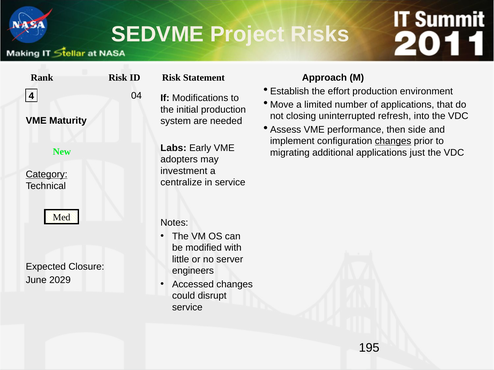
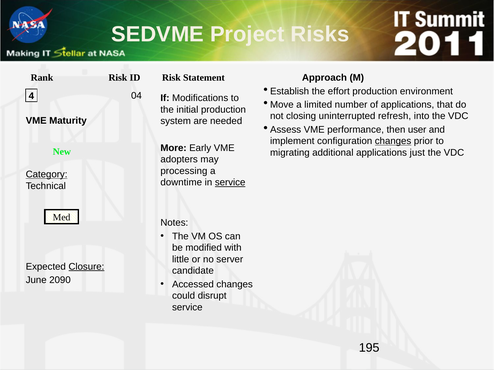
side: side -> user (417, 130)
Labs: Labs -> More (174, 148)
investment: investment -> processing (184, 171)
centralize: centralize -> downtime (181, 183)
service underline: none -> present (230, 183)
Closure underline: none -> present (86, 267)
engineers: engineers -> candidate (193, 271)
2029: 2029 -> 2090 (60, 280)
